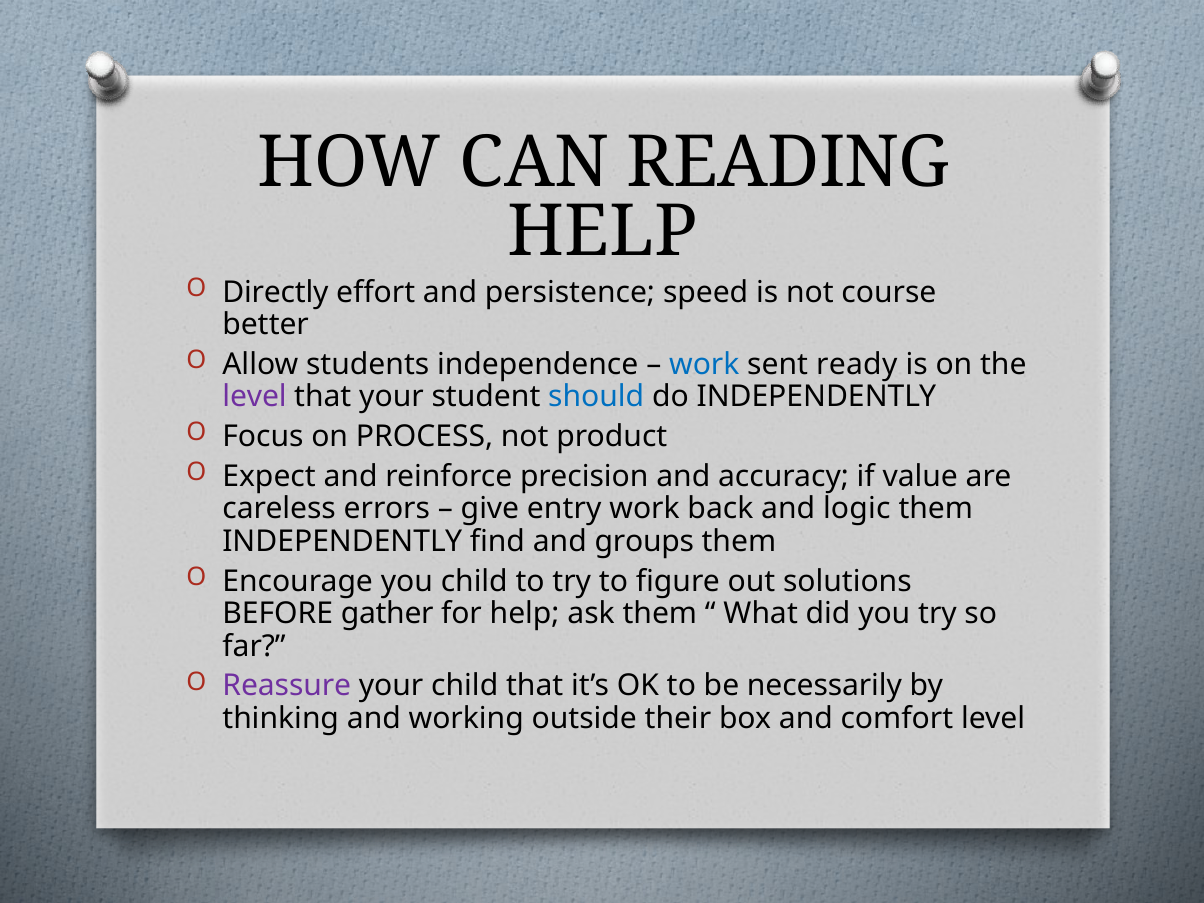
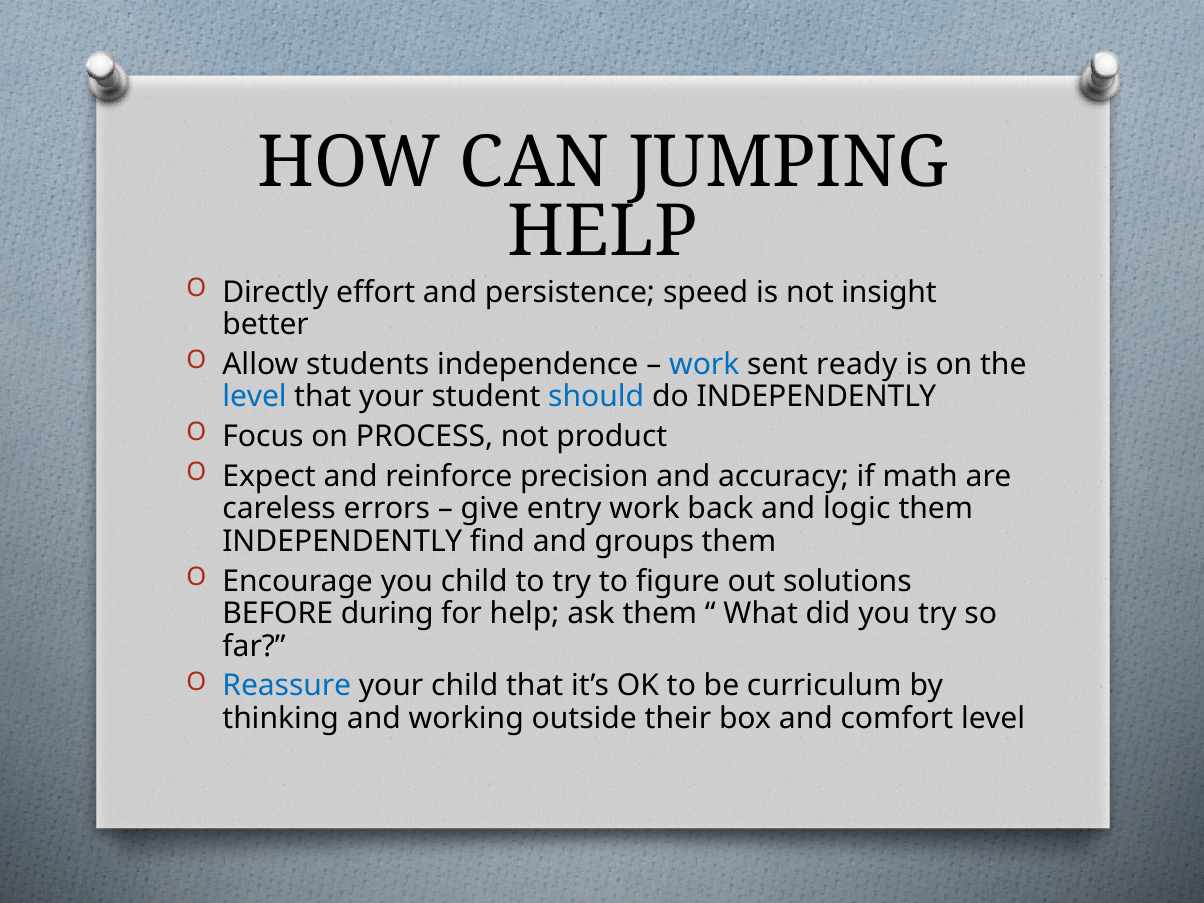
READING: READING -> JUMPING (788, 163)
course: course -> insight (889, 292)
level colour: purple -> blue (255, 397)
value: value -> math (920, 476)
gather: gather -> during (387, 614)
Reassure colour: purple -> blue (287, 686)
necessarily: necessarily -> curriculum (824, 686)
